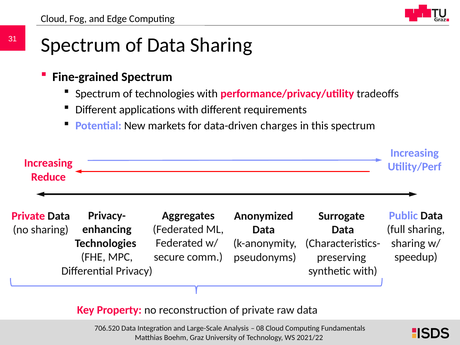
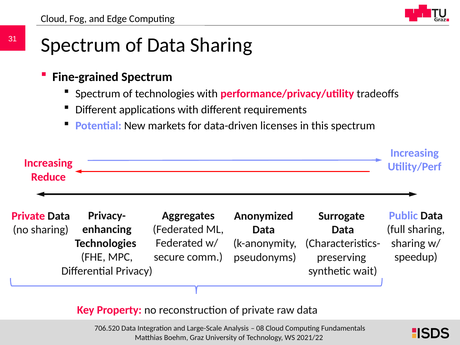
charges: charges -> licenses (279, 126)
synthetic with: with -> wait (365, 271)
